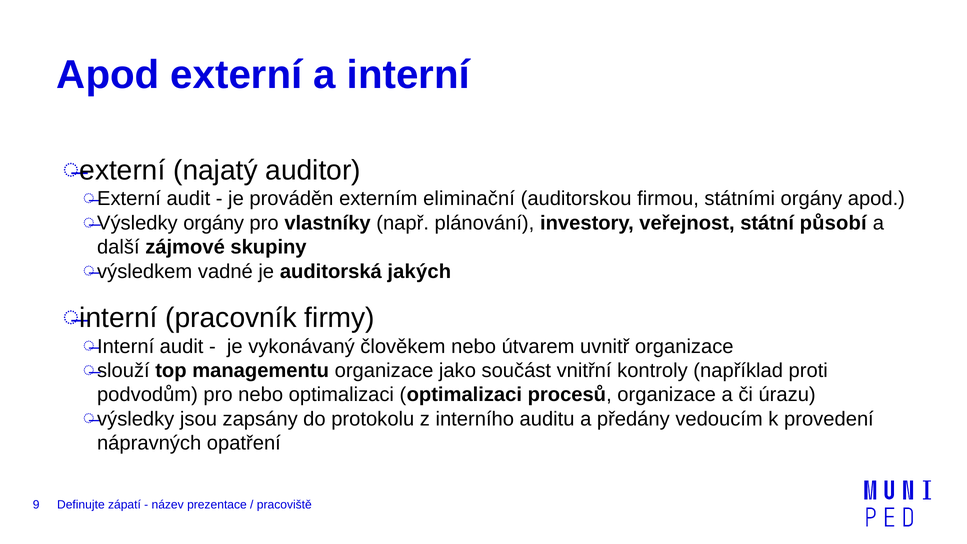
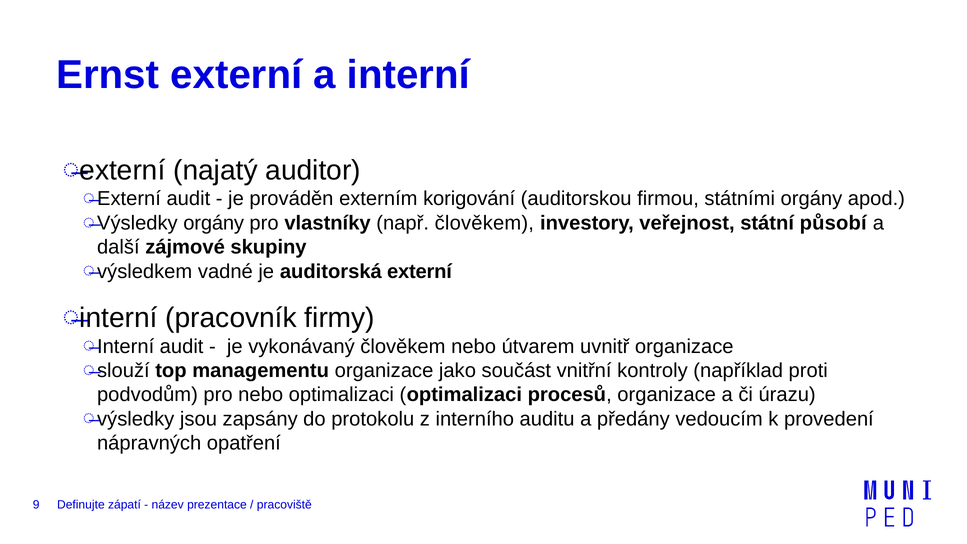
Apod: Apod -> Ernst (108, 75)
eliminační: eliminační -> korigování (469, 199)
např plánování: plánování -> člověkem (484, 223)
auditorská jakých: jakých -> externí (419, 271)
